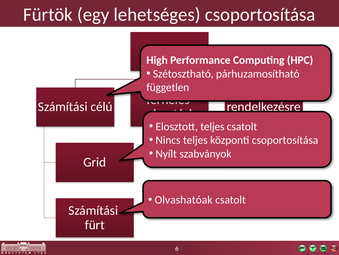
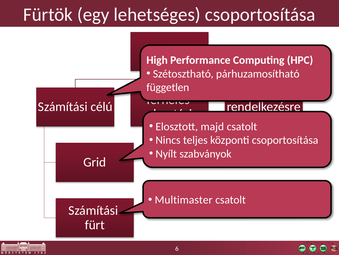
Elosztott teljes: teljes -> majd (212, 126)
Olvashatóak: Olvashatóak -> Multimaster (184, 199)
